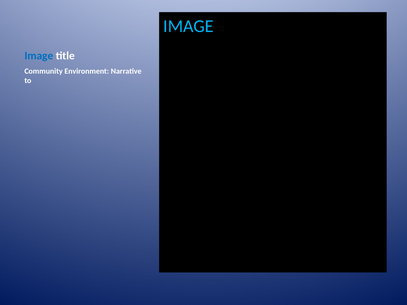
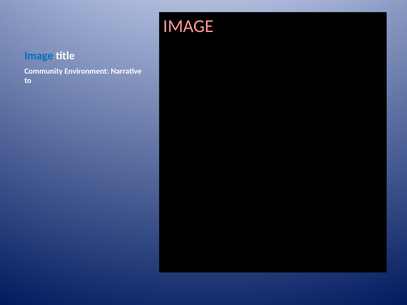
IMAGE colour: light blue -> pink (189, 26)
